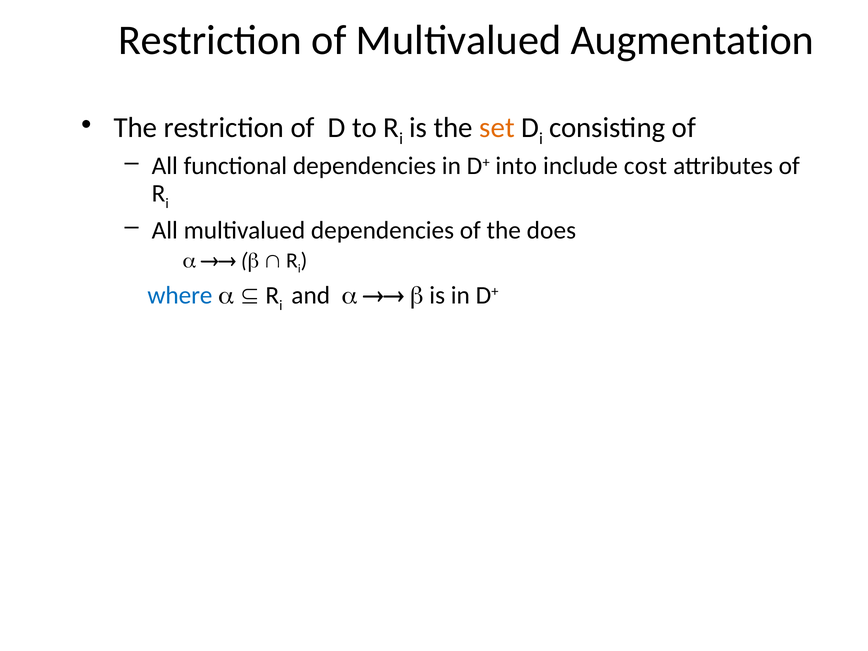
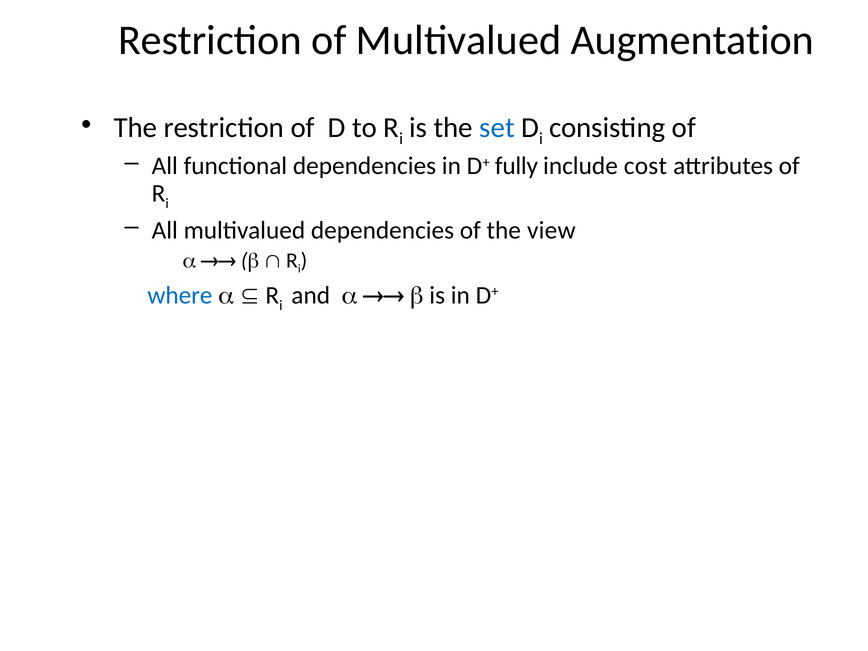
set colour: orange -> blue (497, 128)
into: into -> fully (516, 166)
does: does -> view (551, 231)
